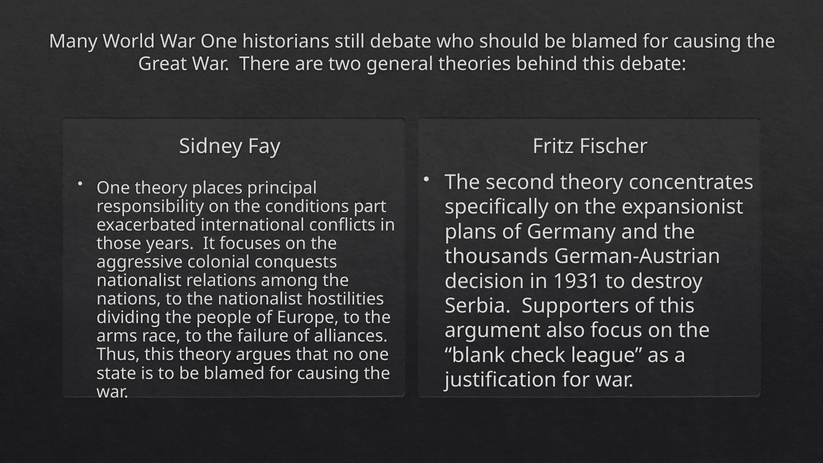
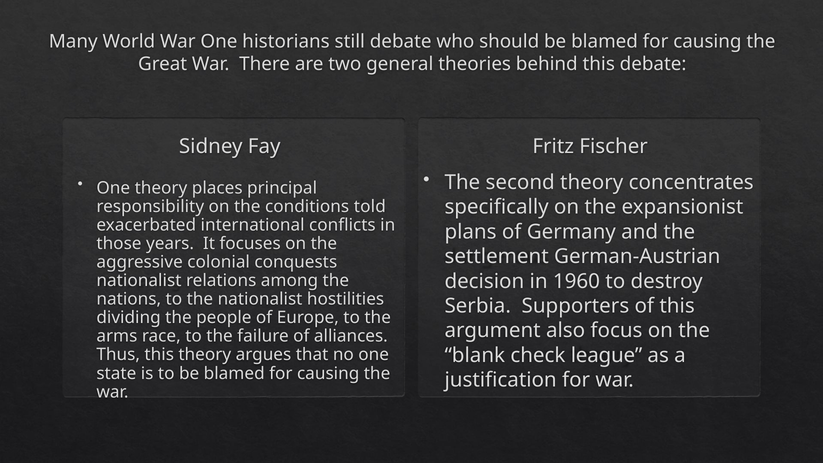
part: part -> told (370, 207)
thousands: thousands -> settlement (497, 256)
1931: 1931 -> 1960 (576, 281)
